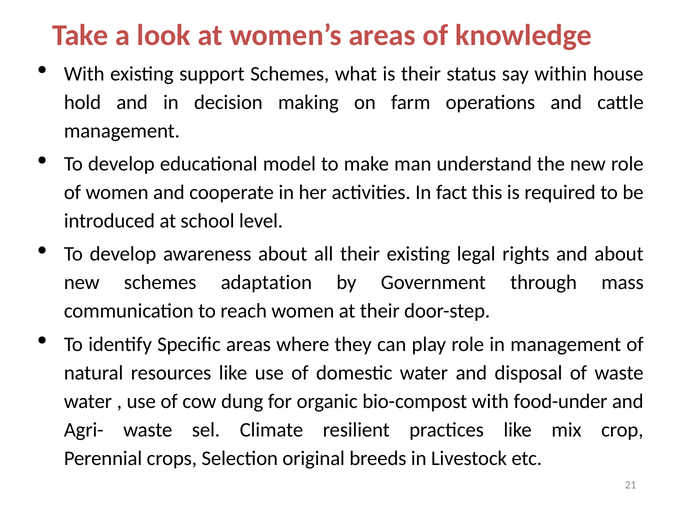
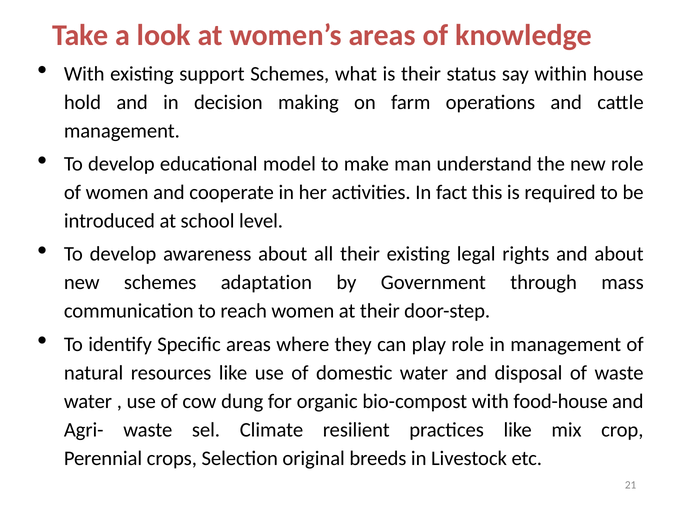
food-under: food-under -> food-house (561, 401)
